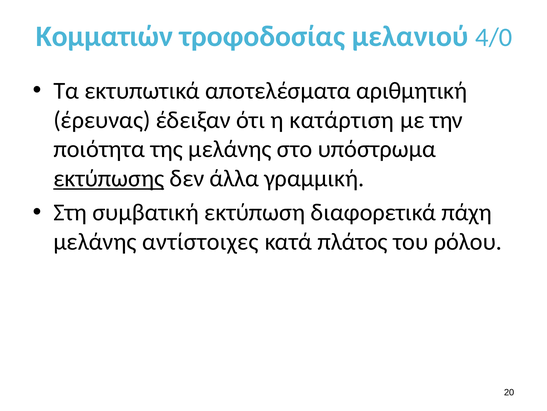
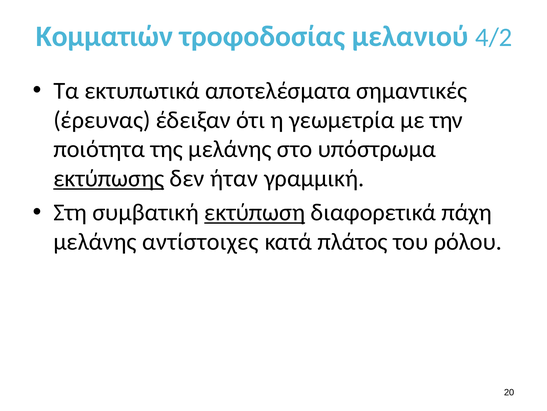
4/0: 4/0 -> 4/2 (494, 37)
αριθμητική: αριθμητική -> σημαντικές (412, 91)
κατάρτιση: κατάρτιση -> γεωμετρία (342, 120)
άλλα: άλλα -> ήταν (234, 178)
εκτύπωση underline: none -> present (255, 212)
